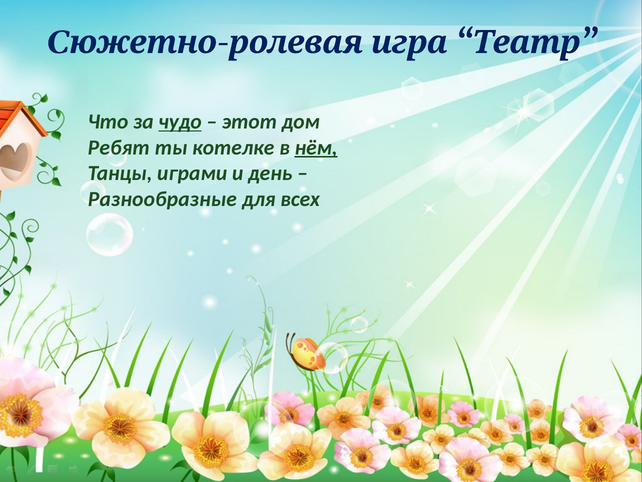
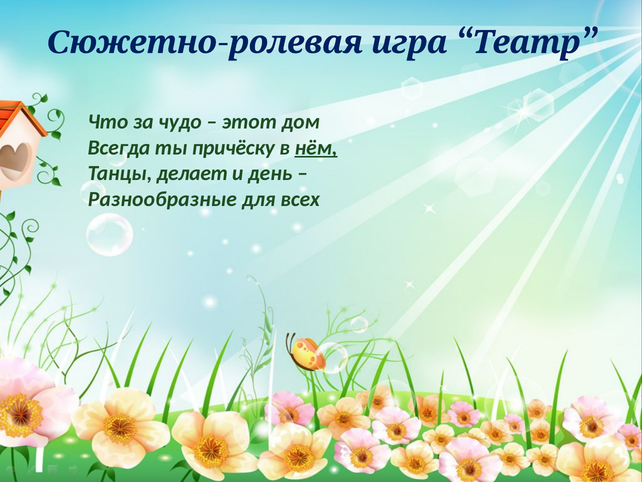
чудо underline: present -> none (180, 122)
Ребят: Ребят -> Всегда (119, 147)
котелке: котелке -> причёску (233, 147)
играми: играми -> делает (192, 173)
